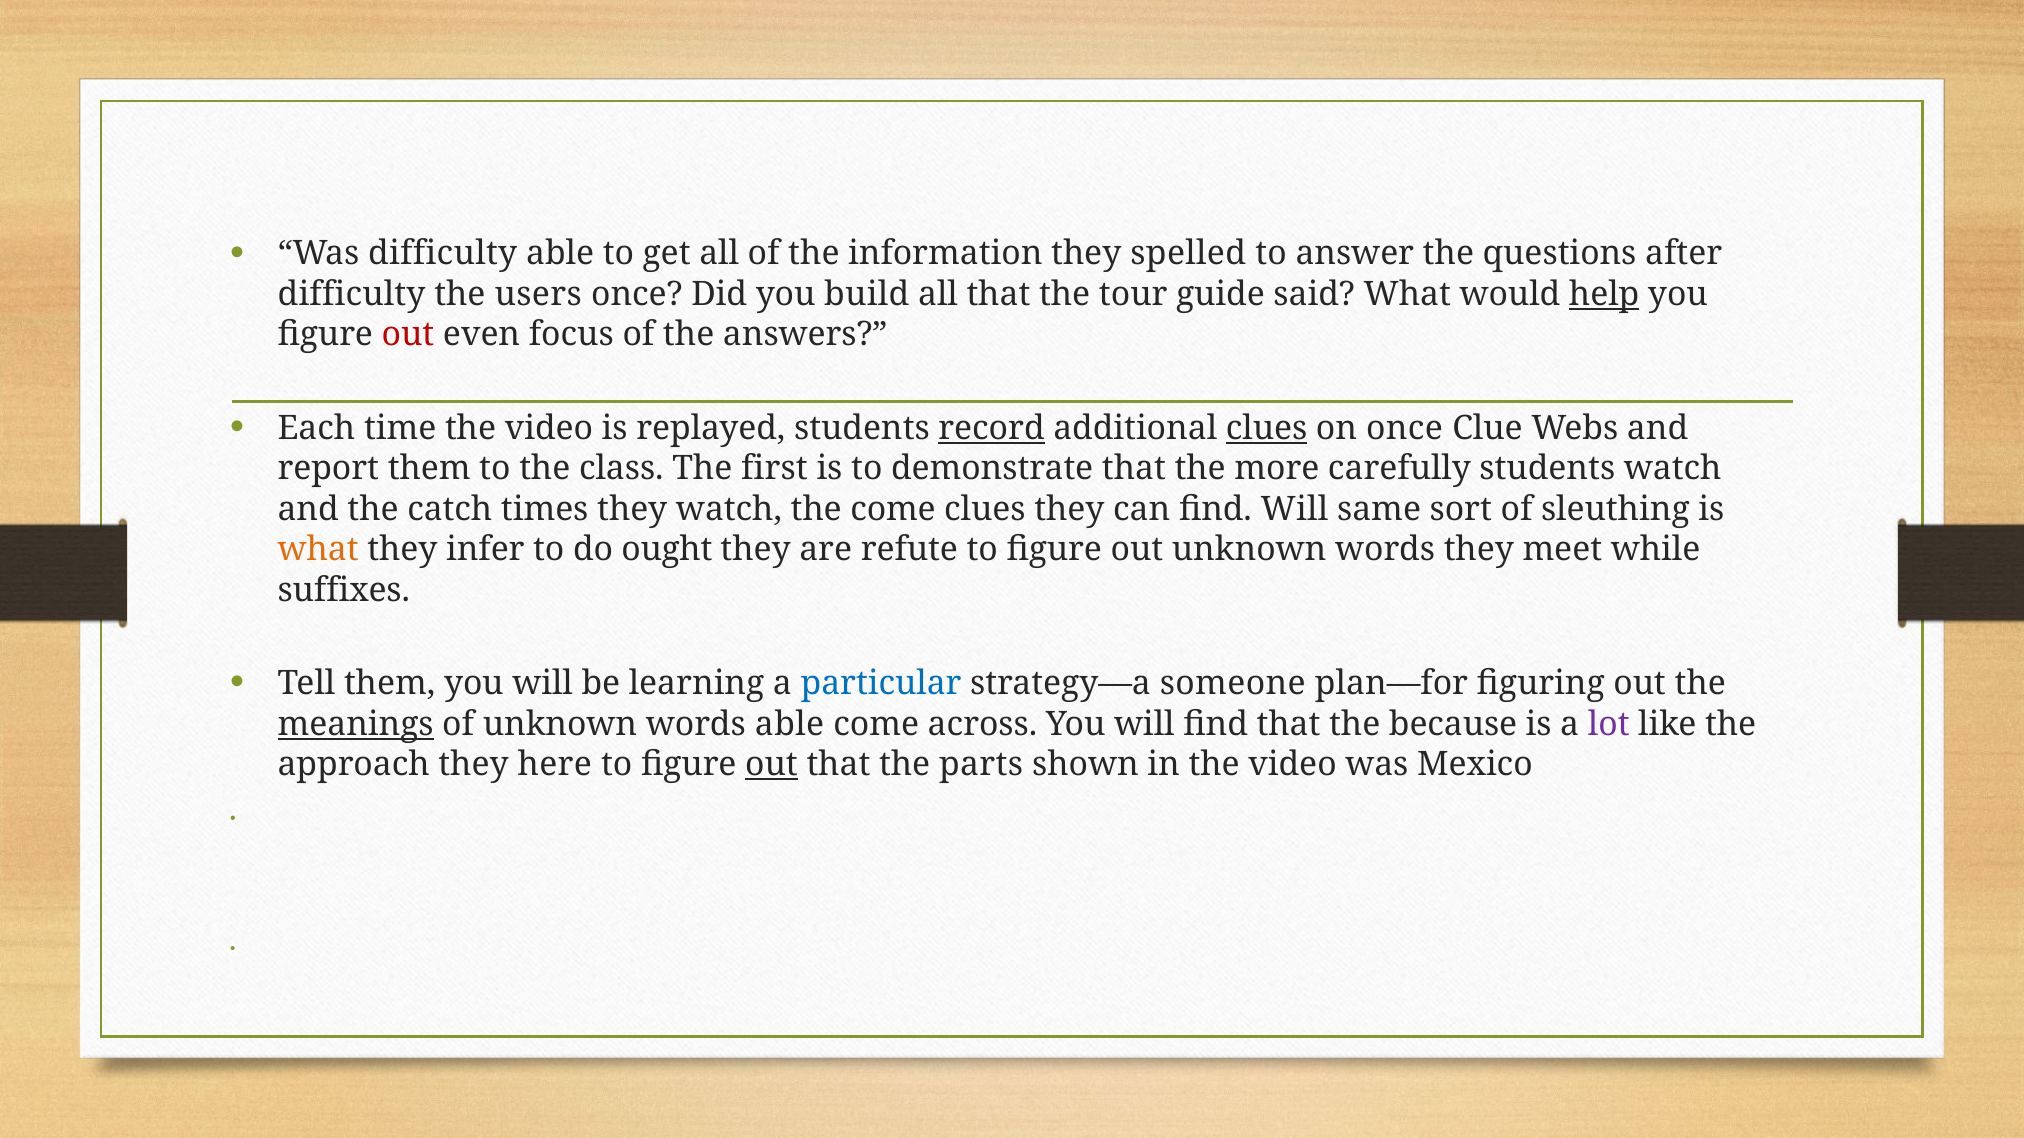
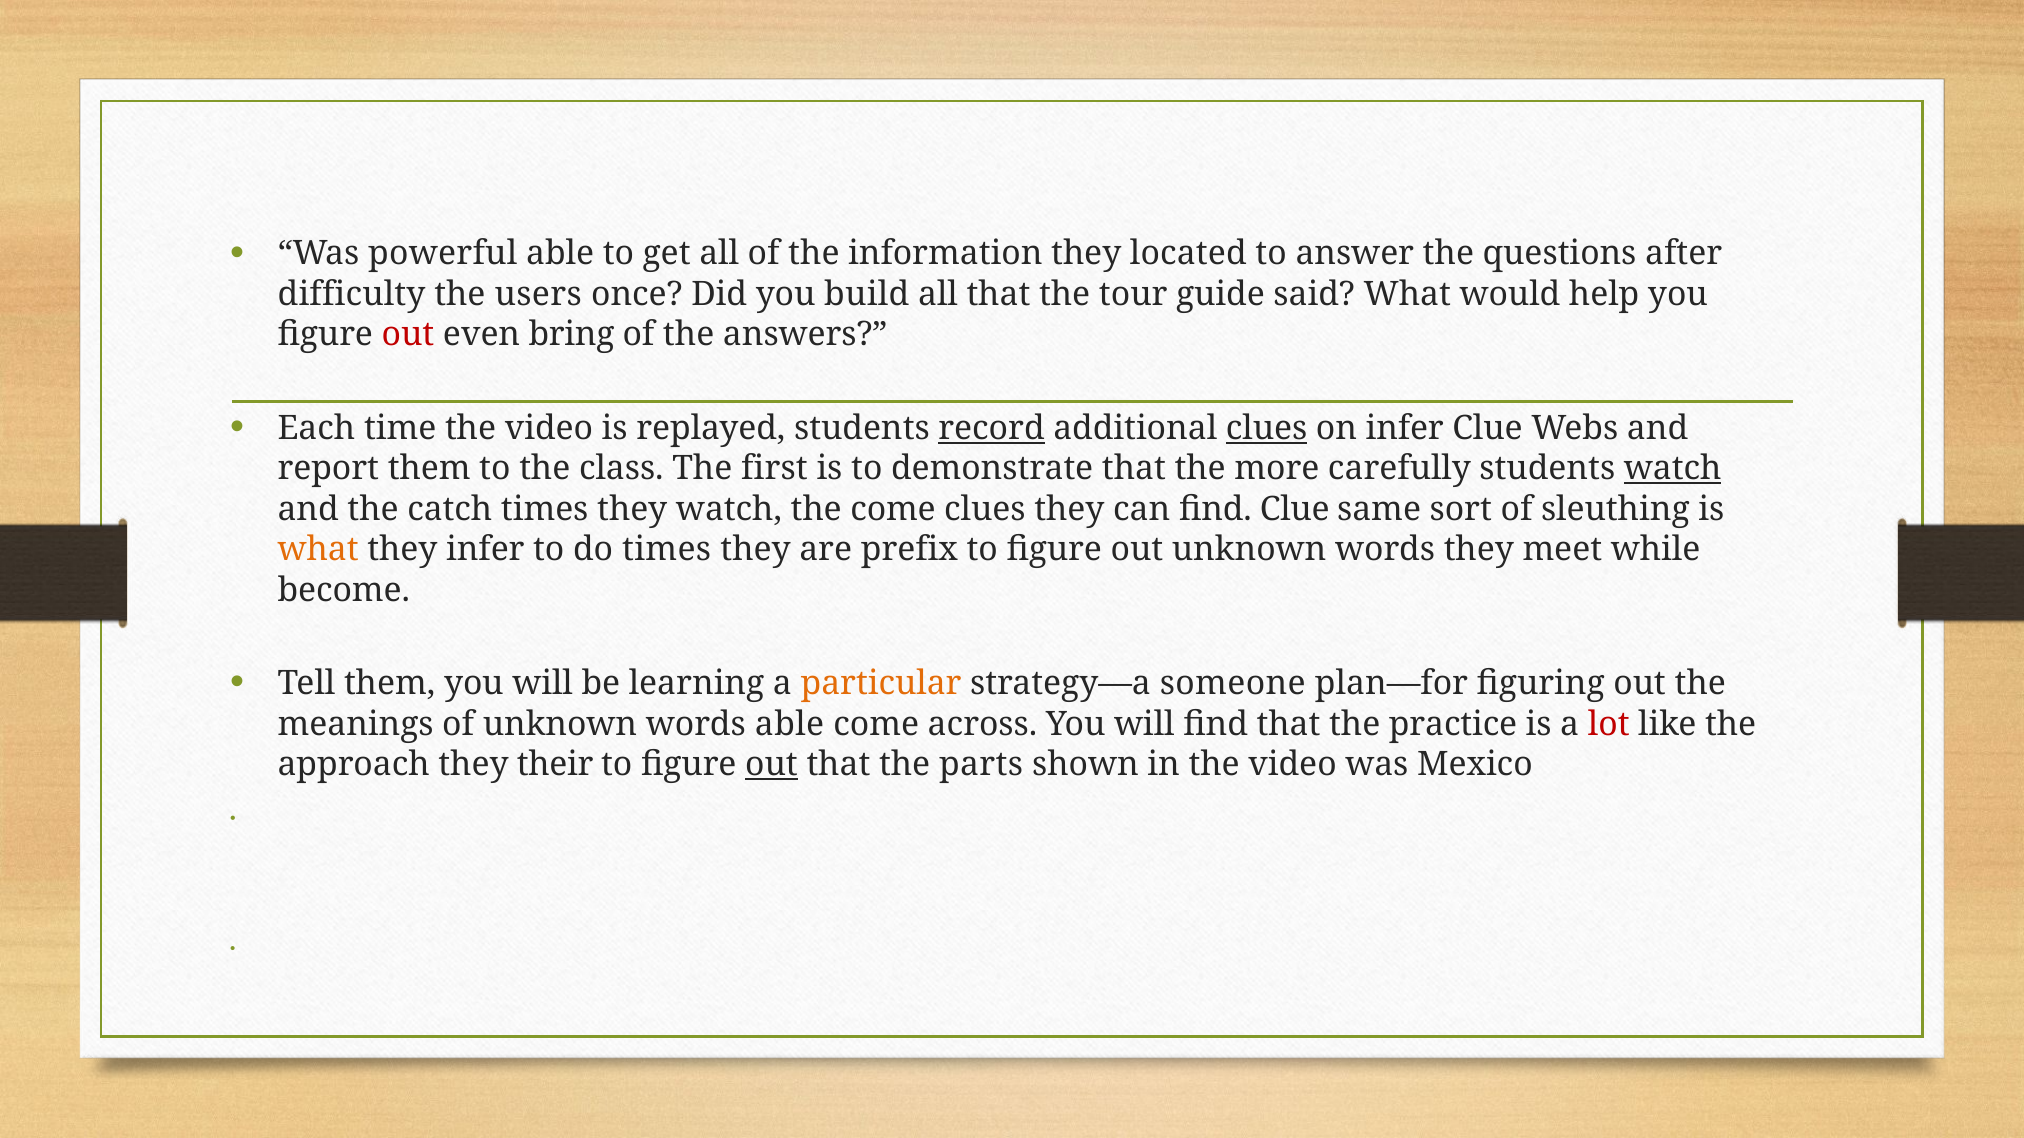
Was difficulty: difficulty -> powerful (443, 254)
spelled: spelled -> located (1188, 254)
help underline: present -> none (1604, 294)
focus: focus -> bring (571, 335)
on once: once -> infer (1405, 428)
watch underline: none -> present (1673, 469)
find Will: Will -> Clue (1295, 509)
do ought: ought -> times (667, 550)
refute: refute -> prefix (909, 550)
suffixes: suffixes -> become (344, 590)
particular colour: blue -> orange (881, 684)
meanings underline: present -> none (356, 724)
because: because -> practice (1453, 724)
lot colour: purple -> red (1609, 724)
here: here -> their (555, 765)
